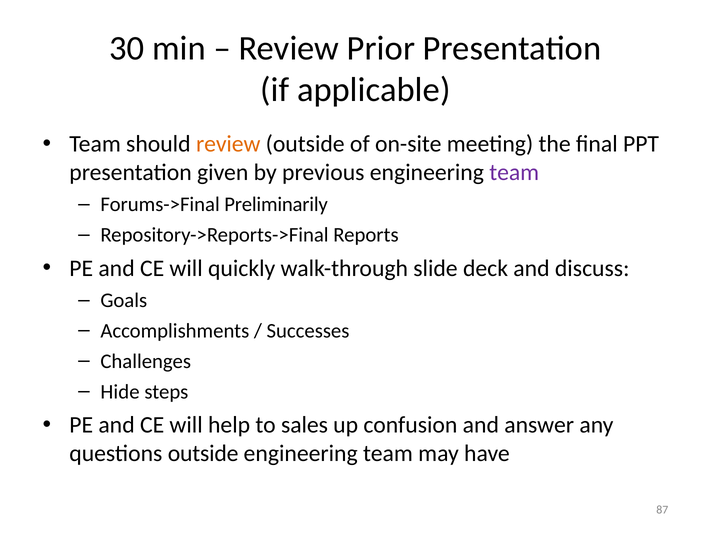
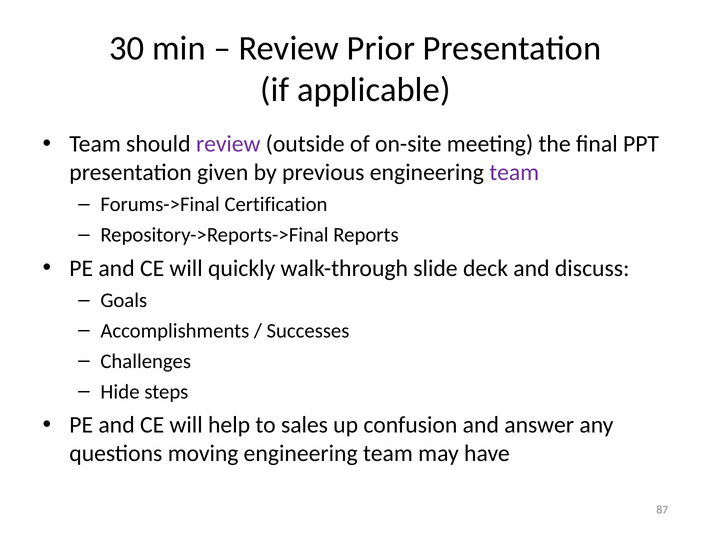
review colour: orange -> purple (228, 144)
Preliminarily: Preliminarily -> Certification (276, 204)
questions outside: outside -> moving (203, 453)
